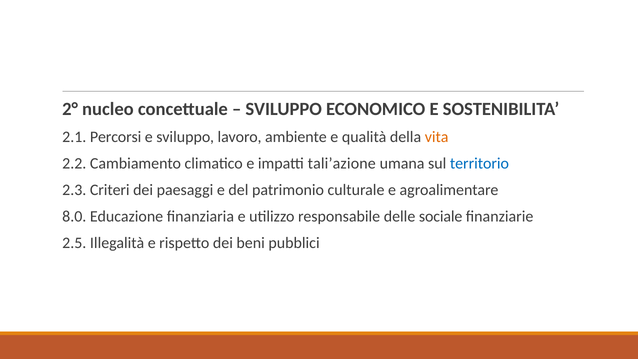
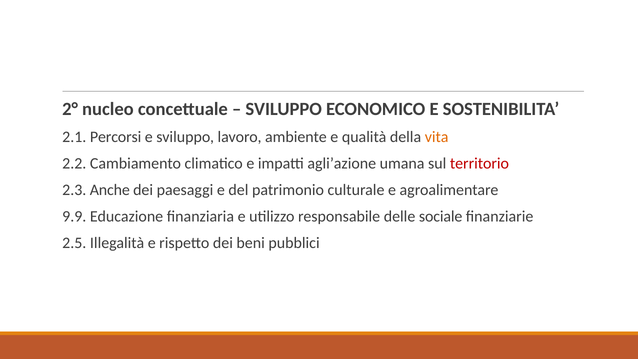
tali’azione: tali’azione -> agli’azione (342, 163)
territorio colour: blue -> red (479, 163)
Criteri: Criteri -> Anche (110, 190)
8.0: 8.0 -> 9.9 (74, 216)
